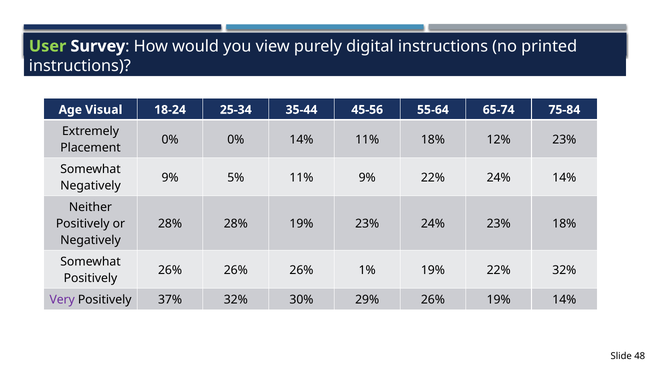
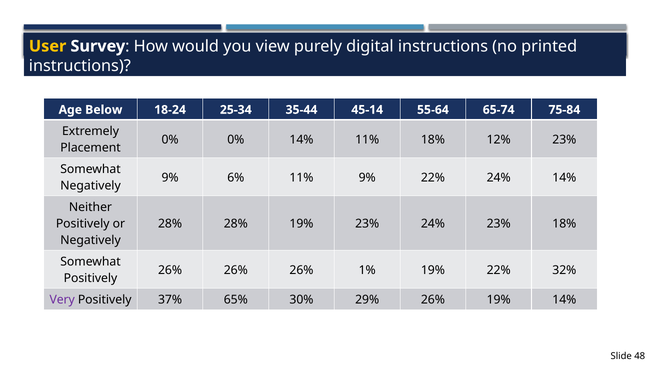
User colour: light green -> yellow (48, 46)
Visual: Visual -> Below (104, 110)
45-56: 45-56 -> 45-14 (367, 110)
5%: 5% -> 6% (236, 178)
37% 32%: 32% -> 65% (236, 300)
